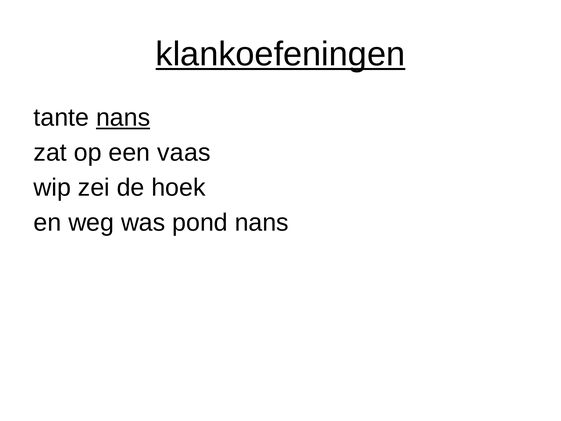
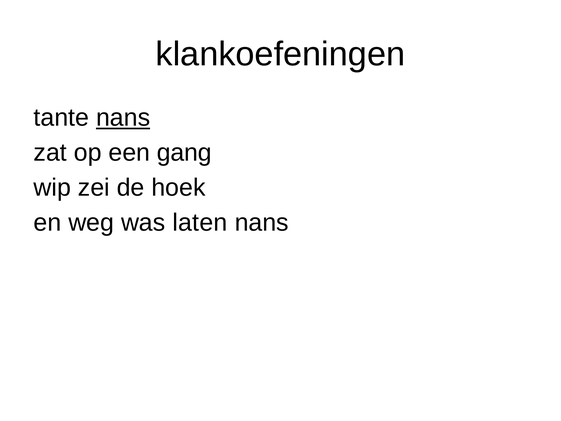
klankoefeningen underline: present -> none (280, 54)
vaas: vaas -> gang (184, 153)
pond: pond -> laten (200, 222)
